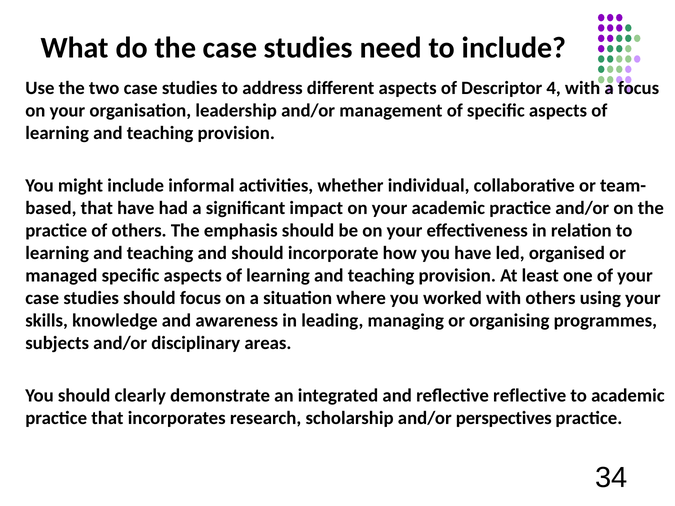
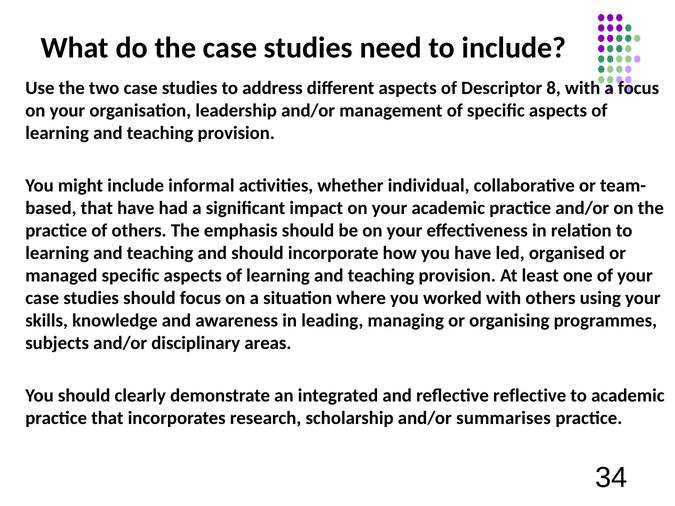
4: 4 -> 8 (554, 88)
perspectives: perspectives -> summarises (504, 418)
